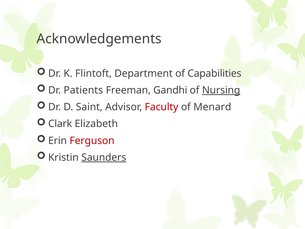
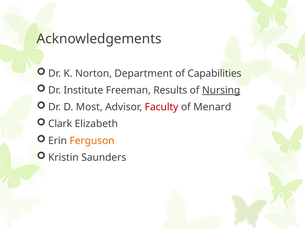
Flintoft: Flintoft -> Norton (94, 73)
Patients: Patients -> Institute (83, 90)
Gandhi: Gandhi -> Results (170, 90)
Saint: Saint -> Most (89, 107)
Ferguson colour: red -> orange (92, 140)
Saunders underline: present -> none (104, 157)
